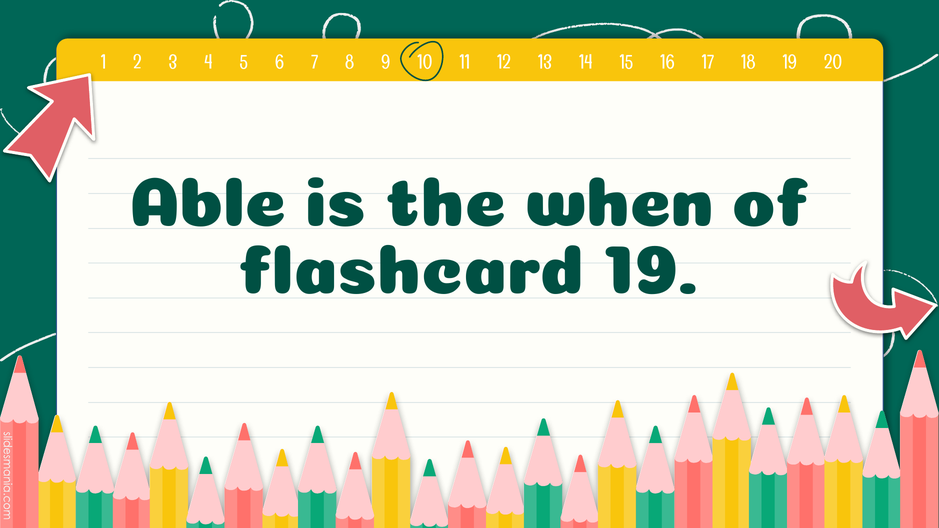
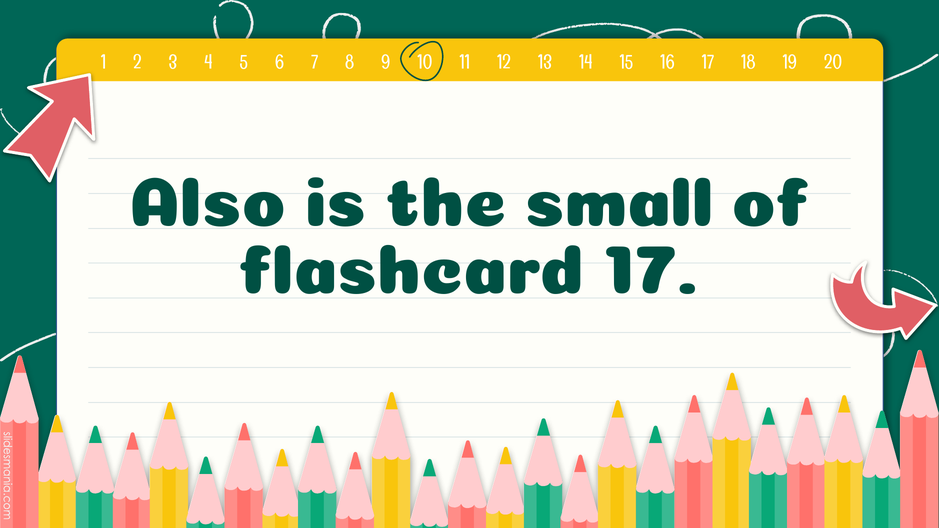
Able: Able -> Also (208, 203)
when: when -> small (619, 203)
flashcard 19: 19 -> 17 (651, 271)
